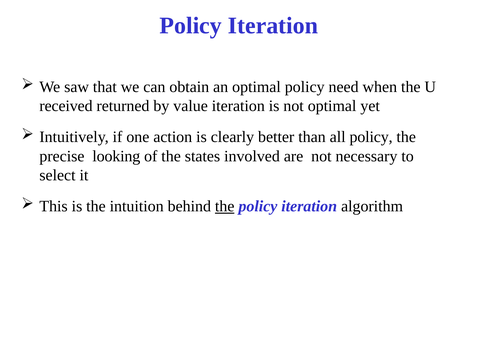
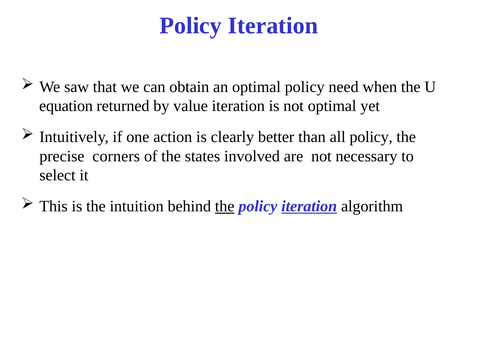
received: received -> equation (66, 106)
looking: looking -> corners (116, 156)
iteration underline: none -> present (309, 206)
